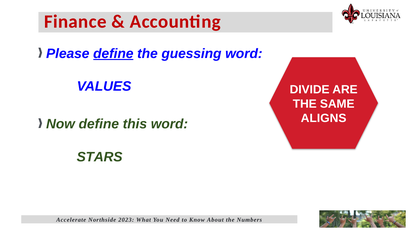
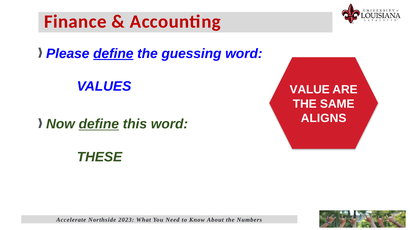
DIVIDE: DIVIDE -> VALUE (310, 90)
define underline: none -> present (99, 124)
STARS: STARS -> THESE (100, 157)
